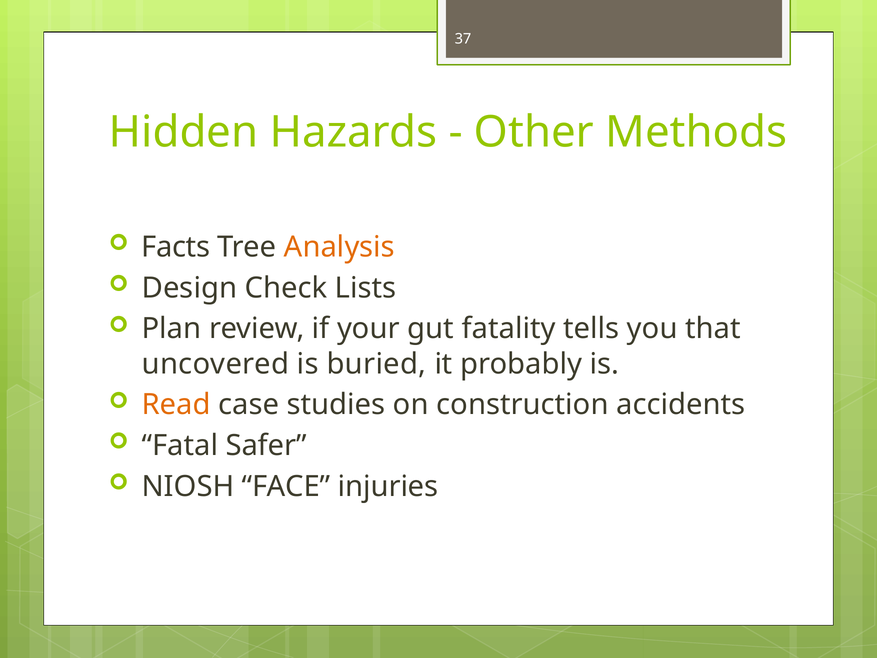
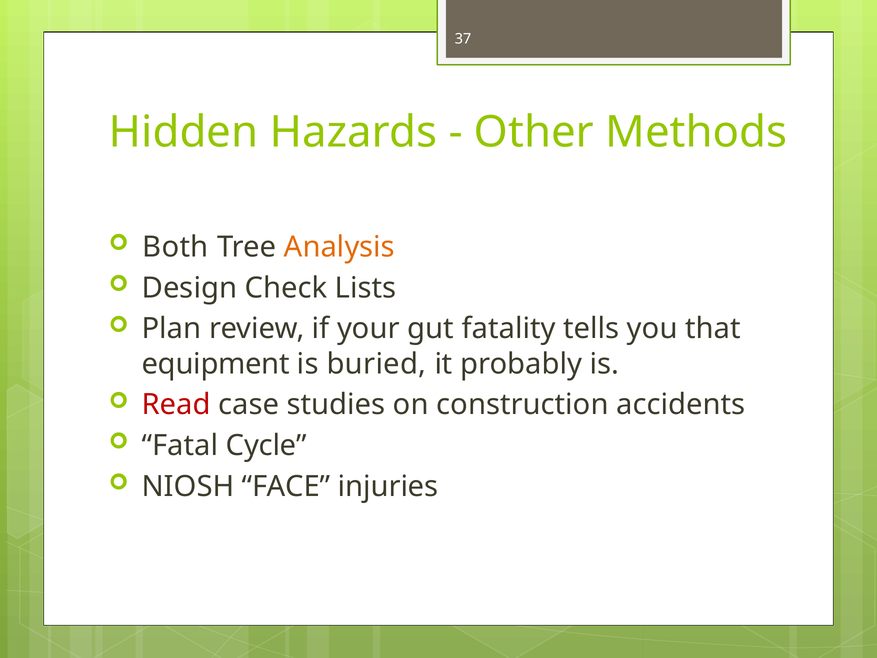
Facts: Facts -> Both (175, 247)
uncovered: uncovered -> equipment (216, 364)
Read colour: orange -> red (176, 405)
Safer: Safer -> Cycle (266, 446)
